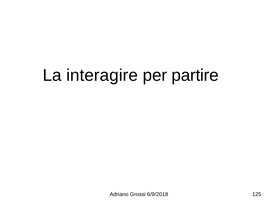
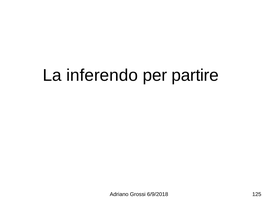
interagire: interagire -> inferendo (102, 75)
